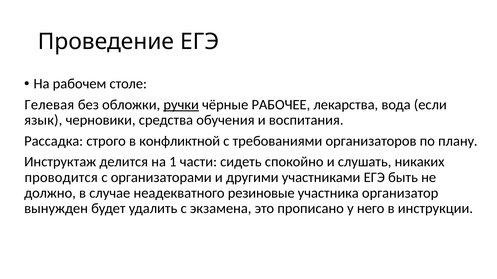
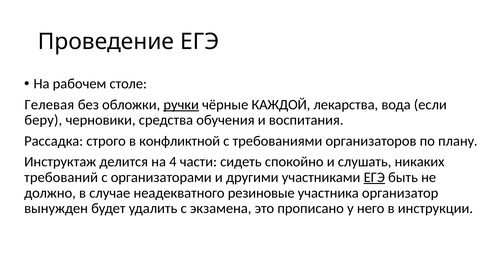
РАБОЧЕЕ: РАБОЧЕЕ -> КАЖДОЙ (281, 105)
язык: язык -> беру (43, 120)
1: 1 -> 4 (173, 162)
проводится: проводится -> требований (61, 178)
ЕГЭ underline: none -> present (374, 178)
